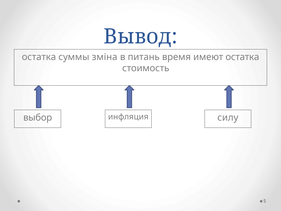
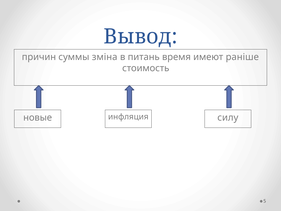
остатка: остатка -> причин (39, 57)
имеют остатка: остатка -> раніше (242, 57)
выбор: выбор -> новые (38, 117)
